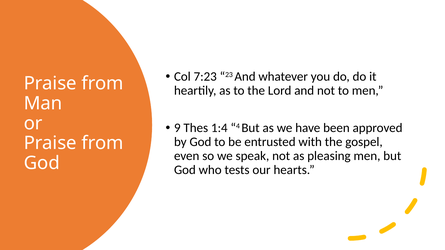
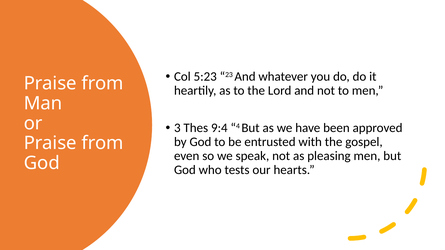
7:23: 7:23 -> 5:23 (205, 77)
9: 9 -> 3 (177, 128)
1:4: 1:4 -> 9:4 (219, 128)
